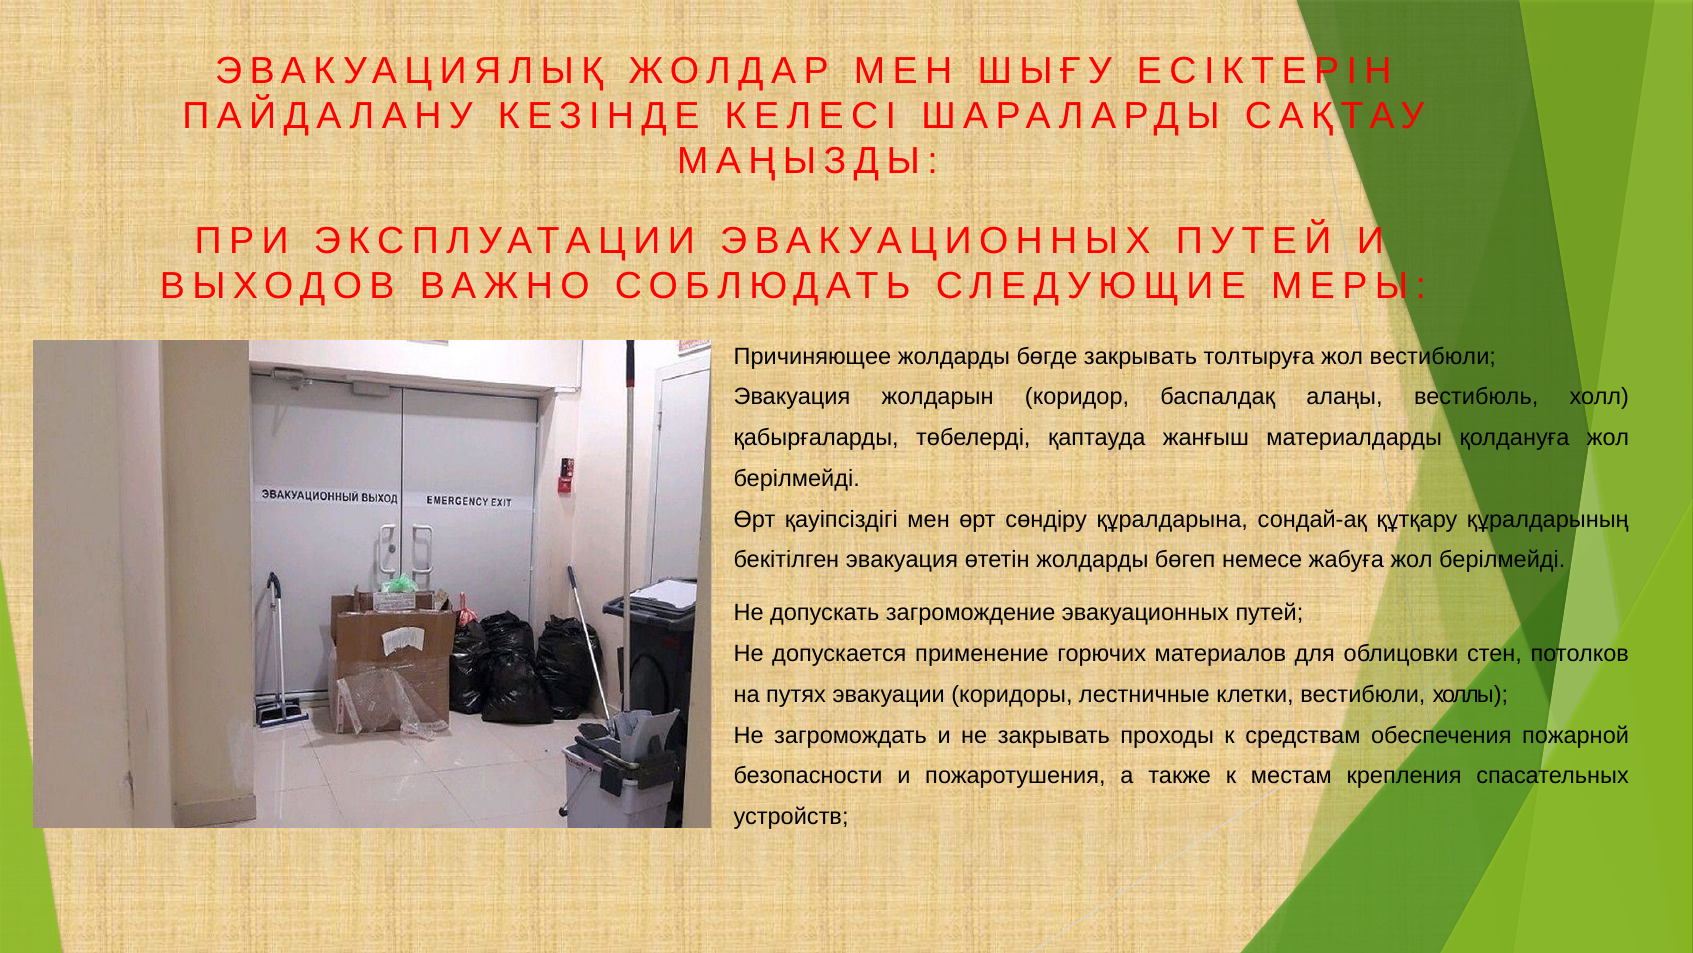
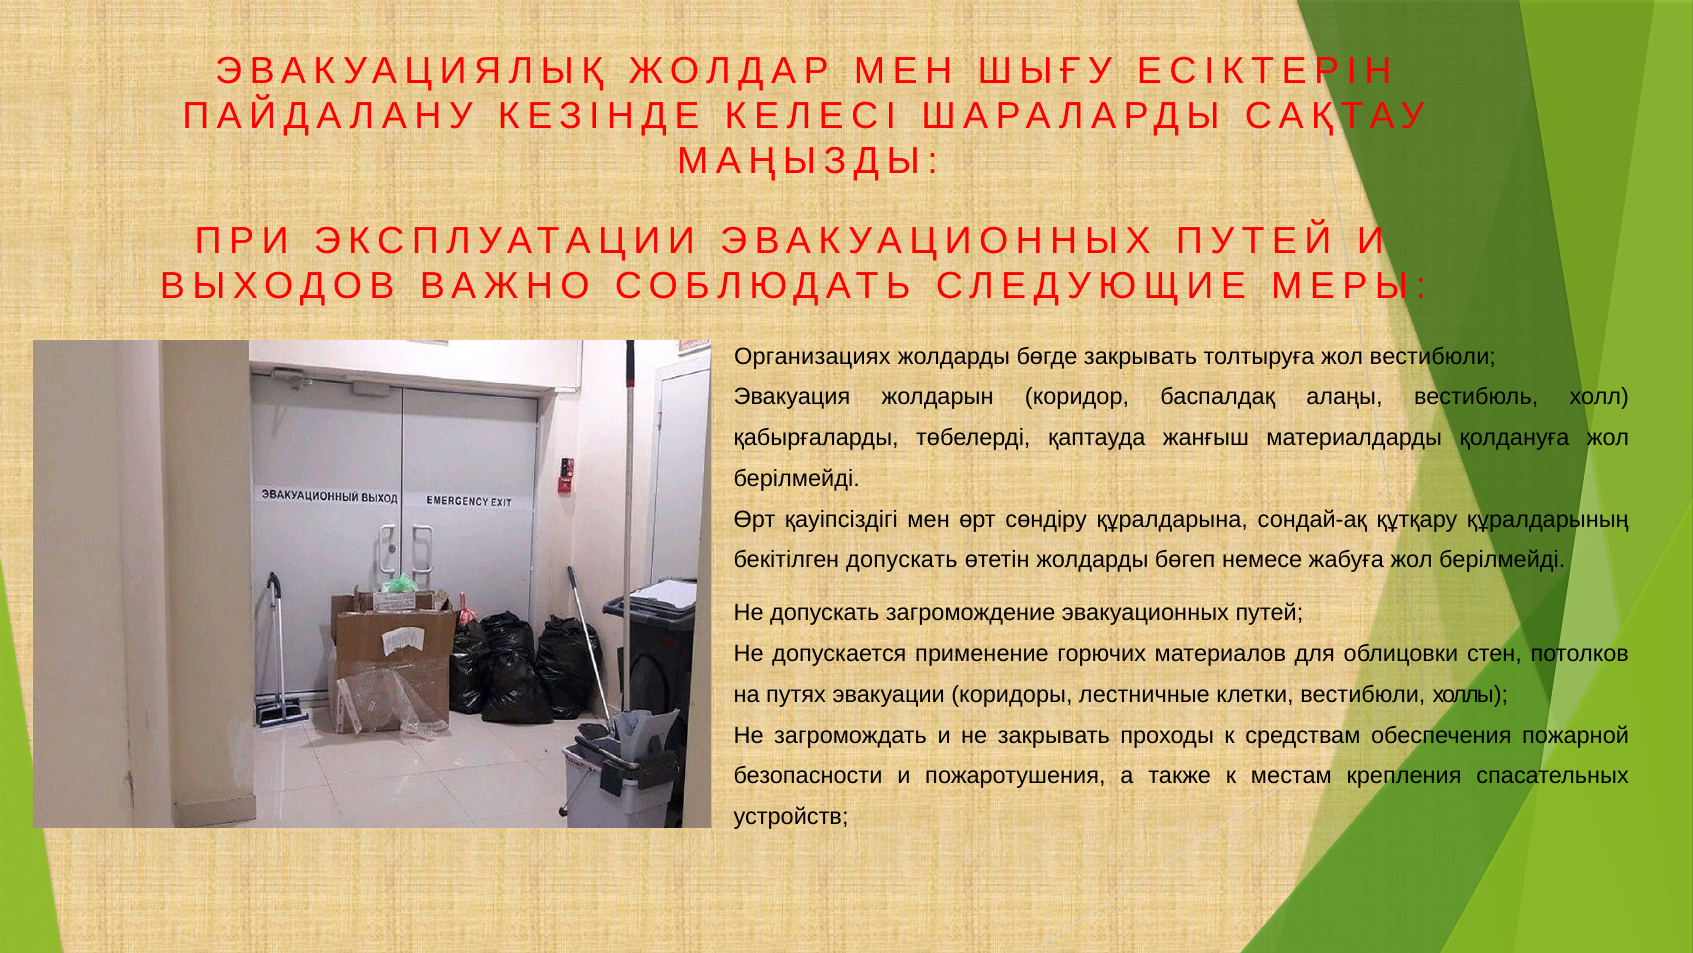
Причиняющее: Причиняющее -> Организациях (812, 356)
бекітілген эвакуация: эвакуация -> допускать (902, 560)
